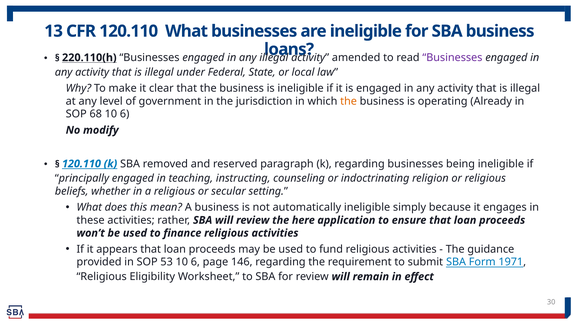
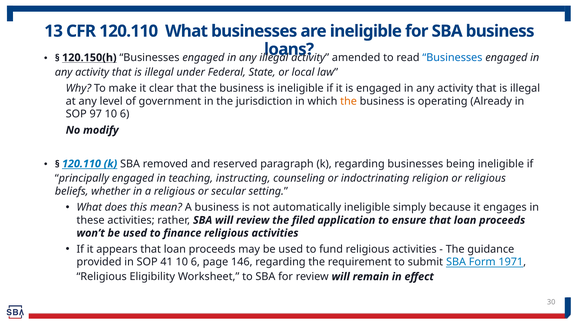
220.110(h: 220.110(h -> 120.150(h (89, 58)
Businesses colour: purple -> blue (452, 58)
68: 68 -> 97 (96, 114)
here: here -> filed (303, 220)
53: 53 -> 41 (167, 262)
